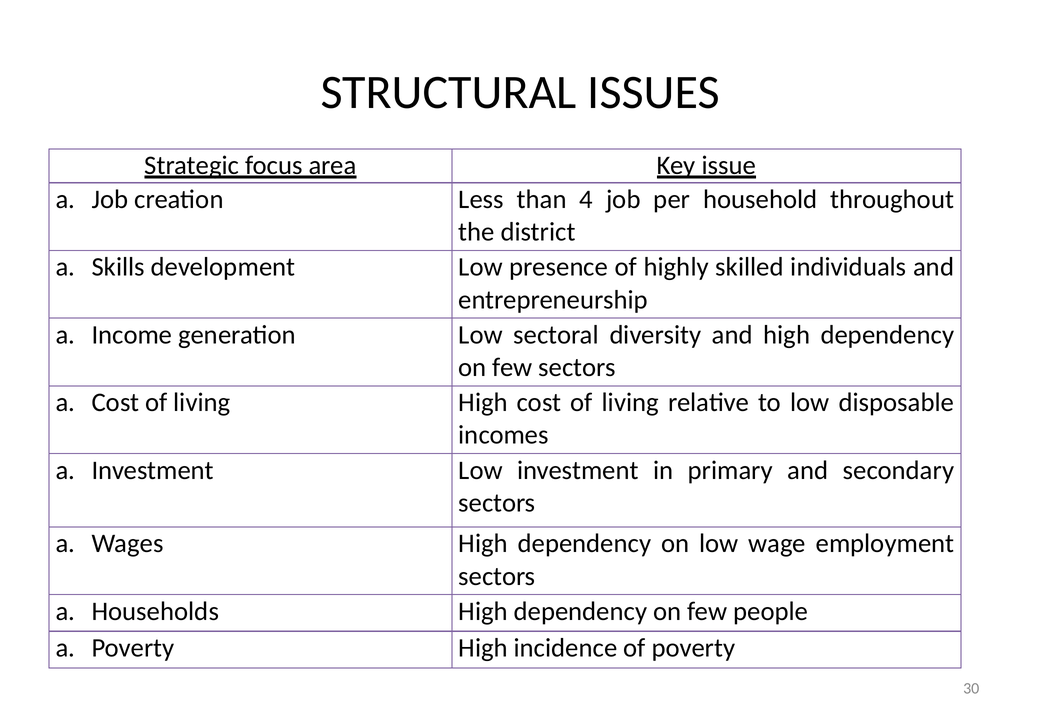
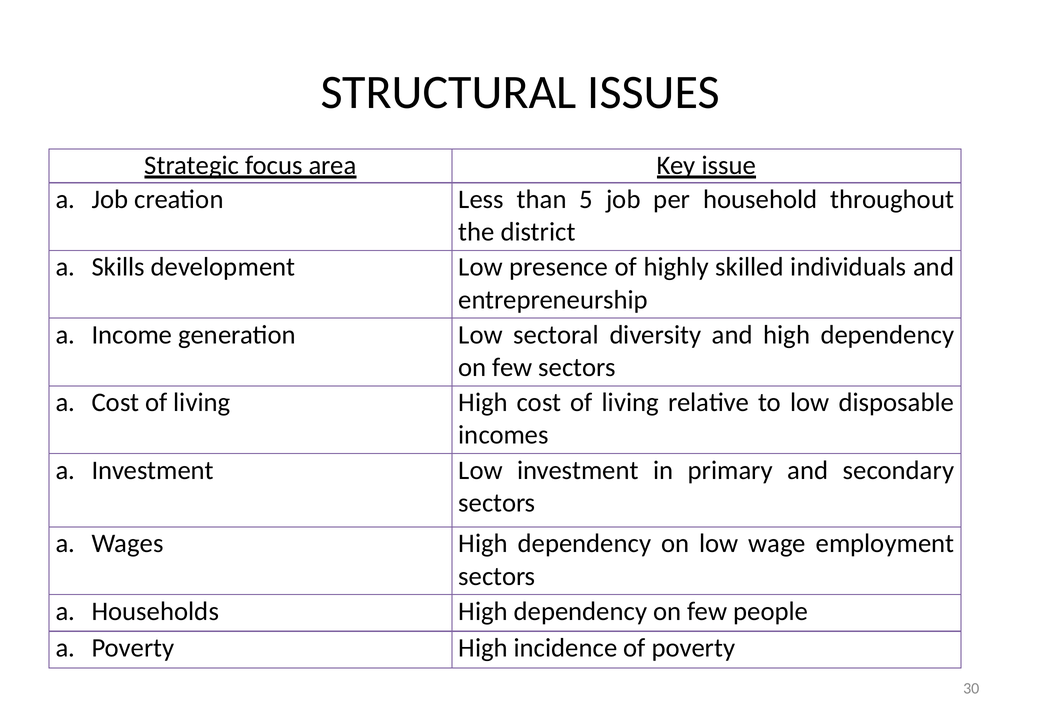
4: 4 -> 5 (586, 199)
